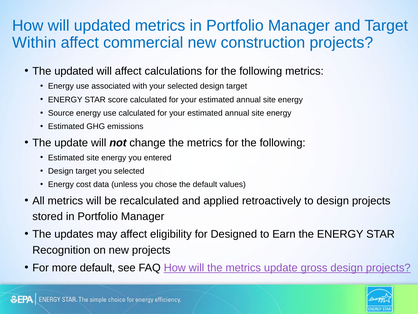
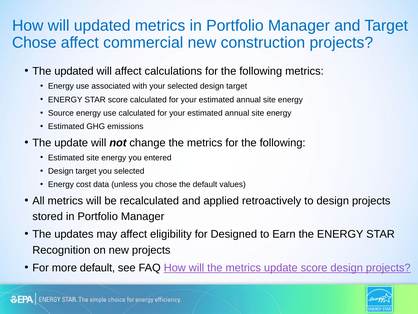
Within: Within -> Chose (34, 43)
update gross: gross -> score (314, 267)
